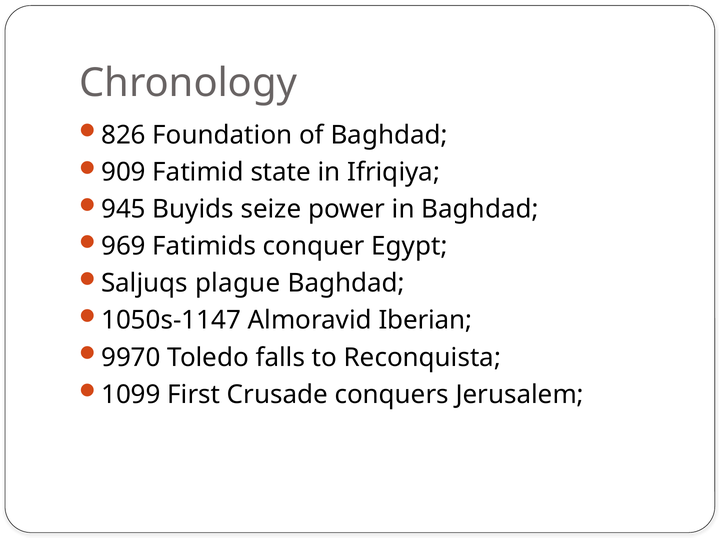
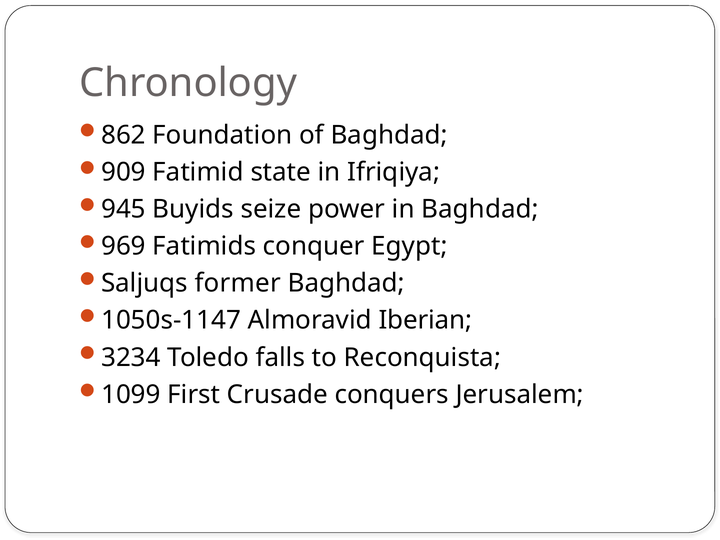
826: 826 -> 862 (123, 135)
plague: plague -> former (238, 283)
9970: 9970 -> 3234 (131, 357)
